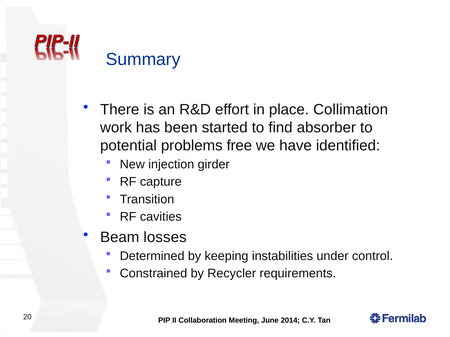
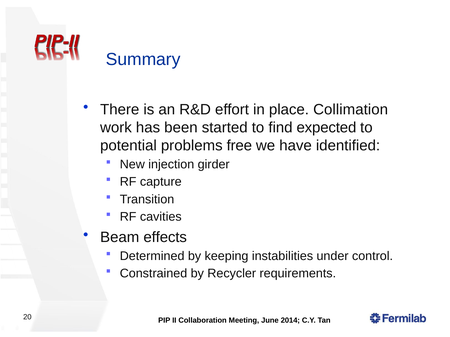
absorber: absorber -> expected (326, 128)
losses: losses -> effects (165, 238)
